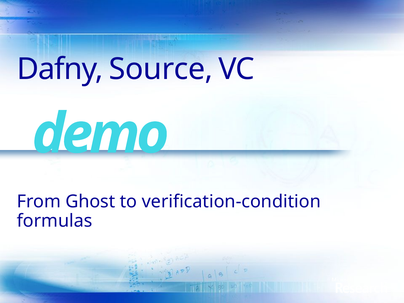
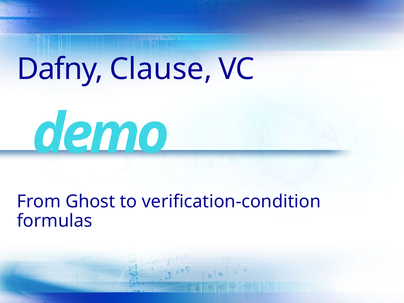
Source: Source -> Clause (161, 69)
